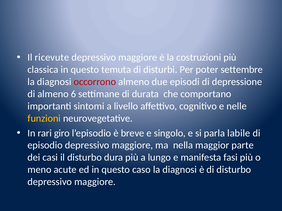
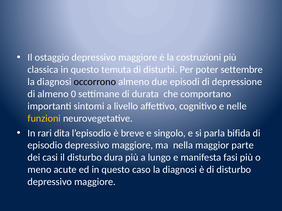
ricevute: ricevute -> ostaggio (52, 58)
occorrono colour: red -> black (95, 82)
6: 6 -> 0 (73, 94)
giro: giro -> dita (62, 133)
labile: labile -> bifida (239, 133)
